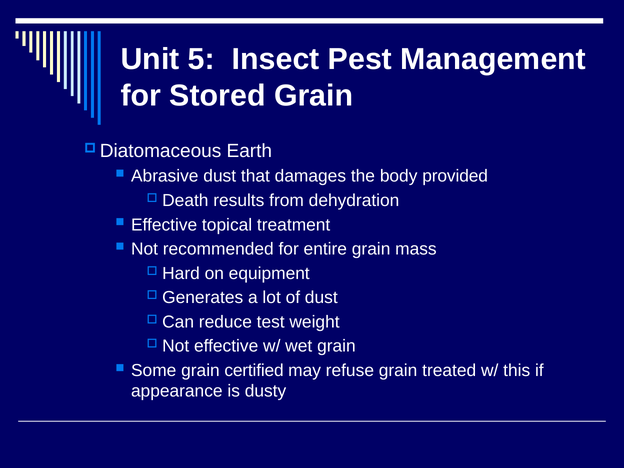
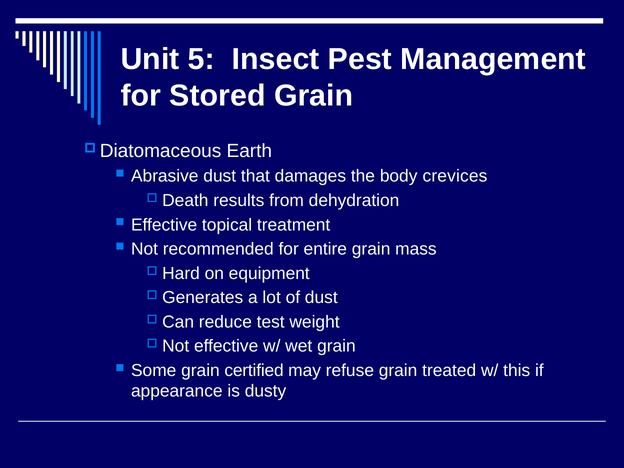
provided: provided -> crevices (455, 176)
